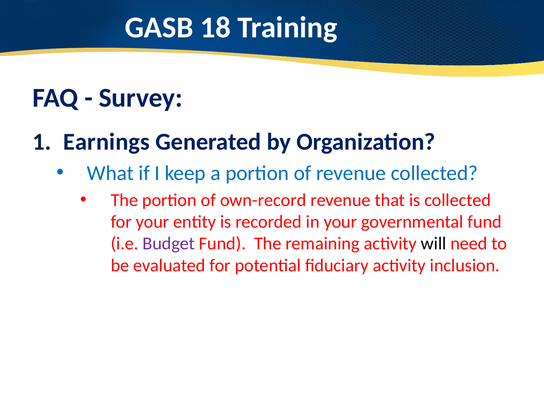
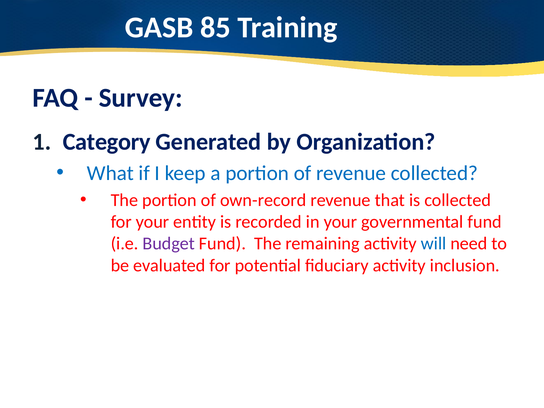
18: 18 -> 85 (216, 27)
Earnings: Earnings -> Category (107, 142)
will colour: black -> blue (434, 244)
